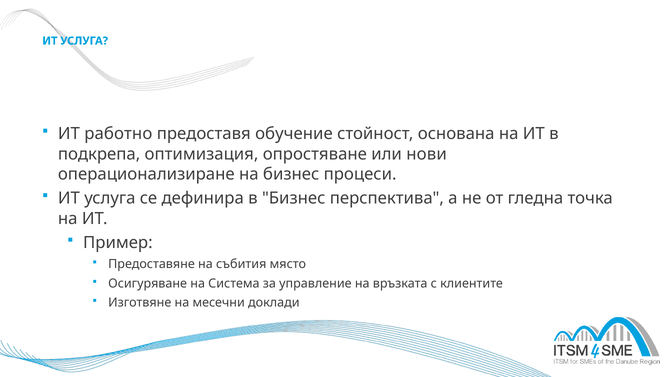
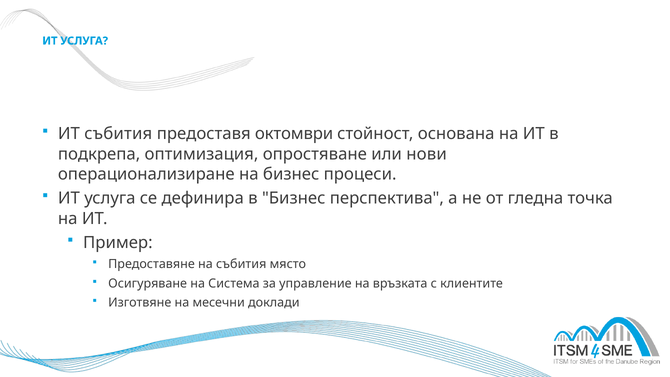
ИТ работно: работно -> събития (118, 134)
обучение: обучение -> октомври (294, 134)
